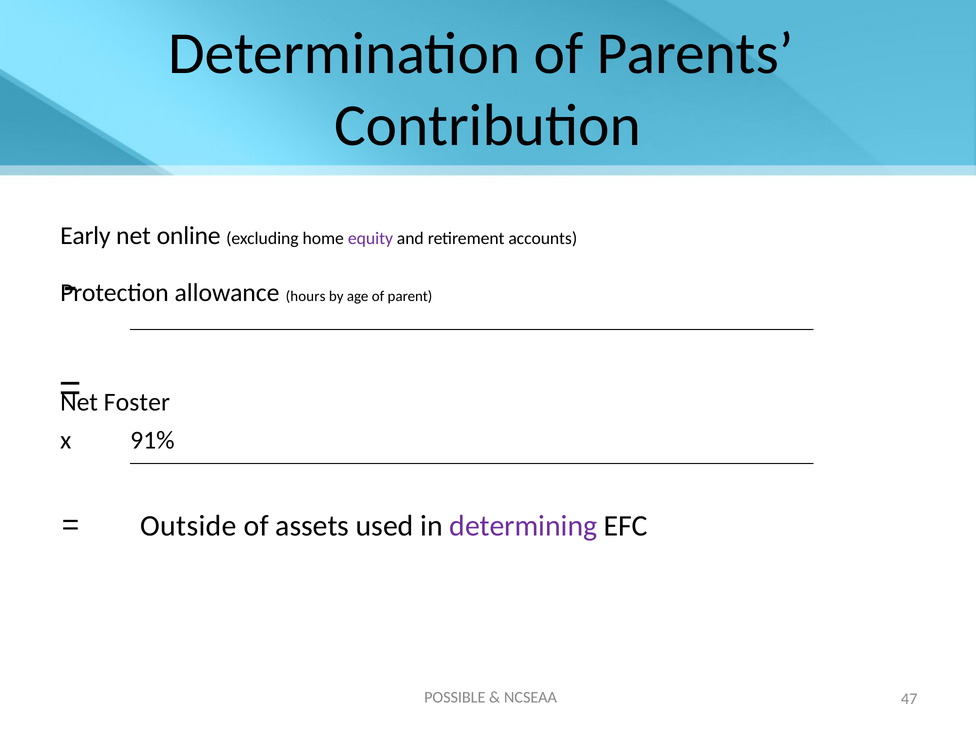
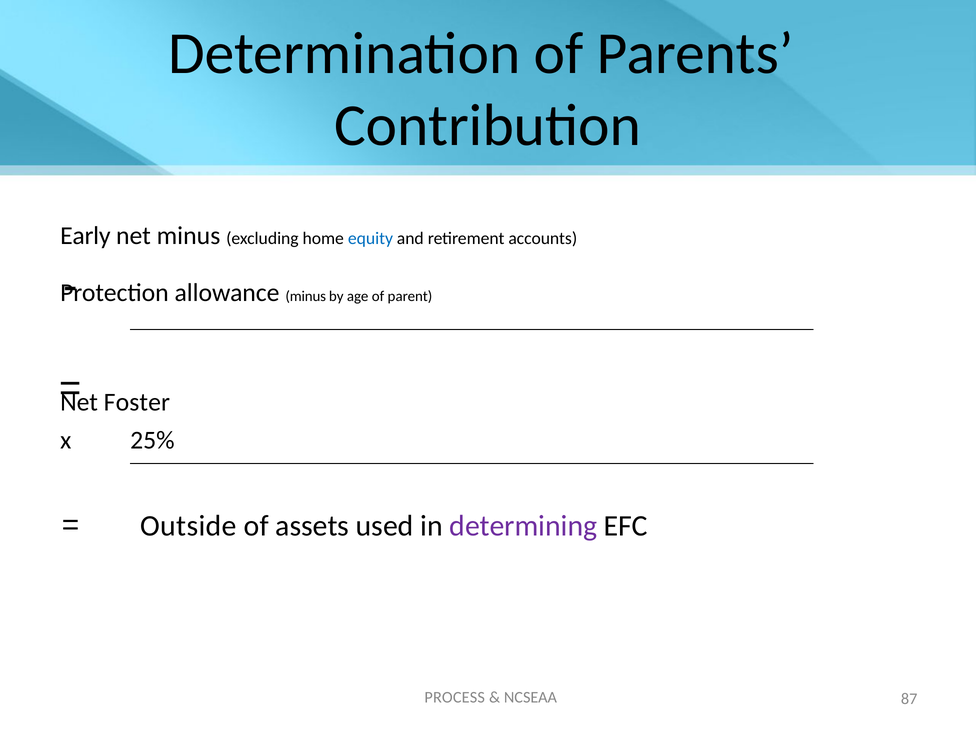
net online: online -> minus (188, 236)
equity colour: purple -> blue (370, 238)
allowance hours: hours -> minus (306, 296)
91%: 91% -> 25% (152, 440)
POSSIBLE: POSSIBLE -> PROCESS (455, 698)
47: 47 -> 87 (909, 699)
